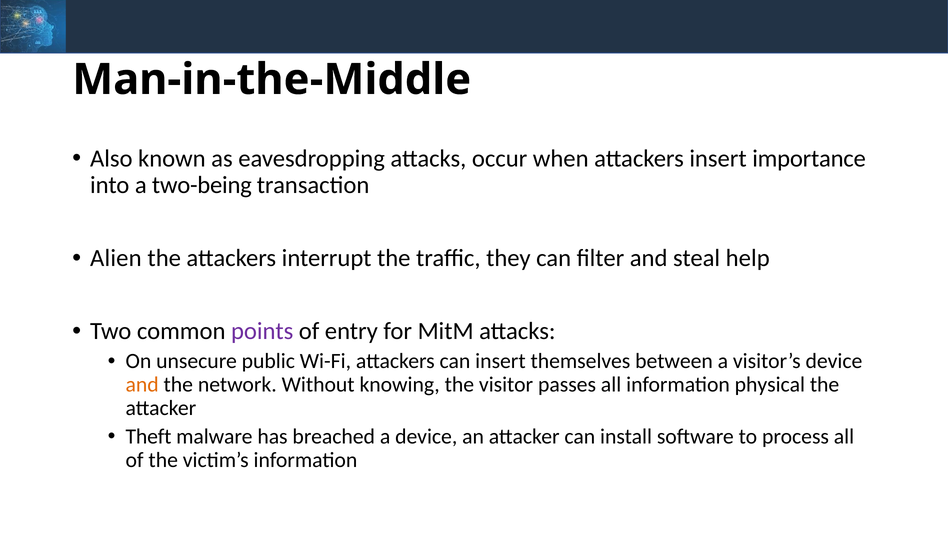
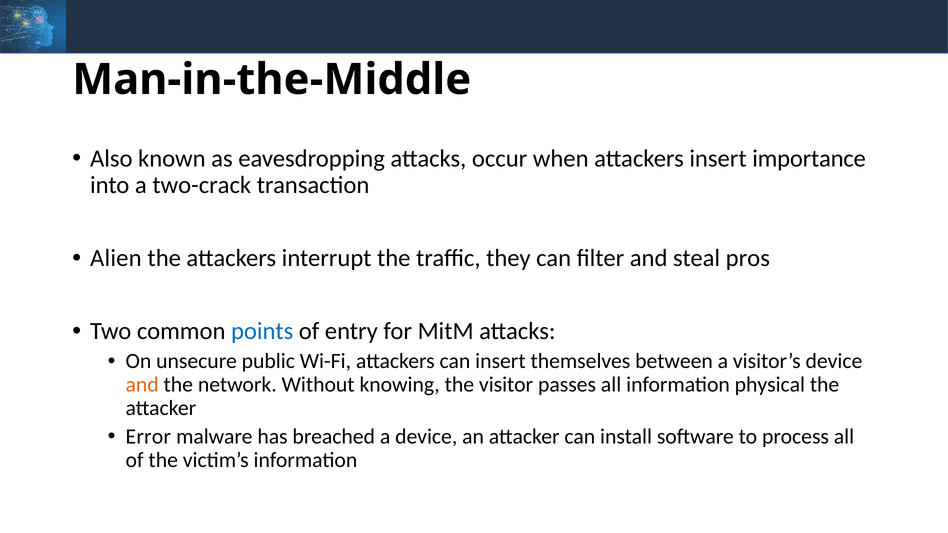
two-being: two-being -> two-crack (202, 185)
help: help -> pros (748, 258)
points colour: purple -> blue (262, 331)
Theft: Theft -> Error (148, 437)
